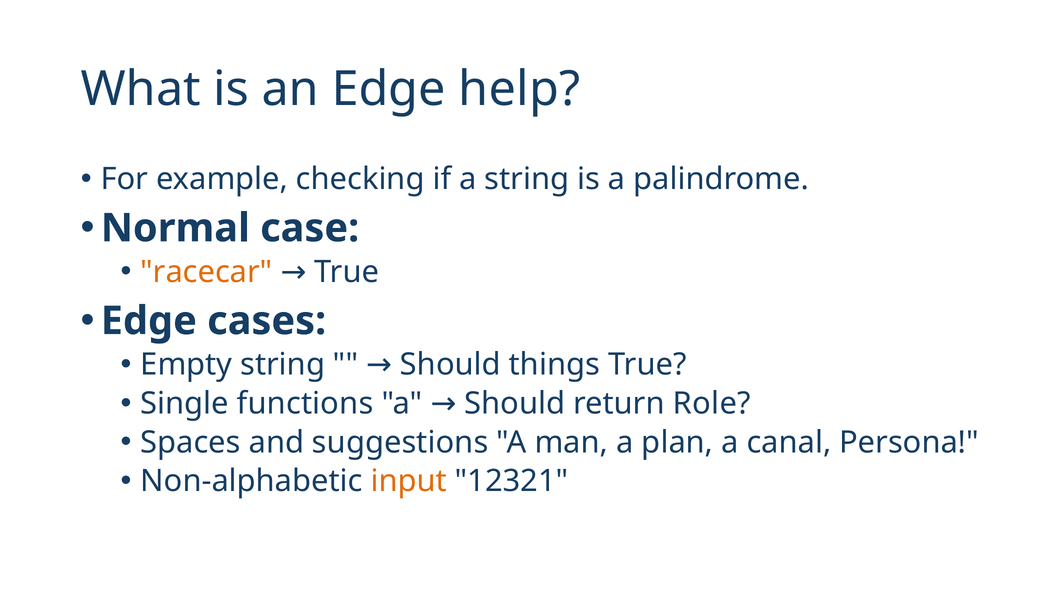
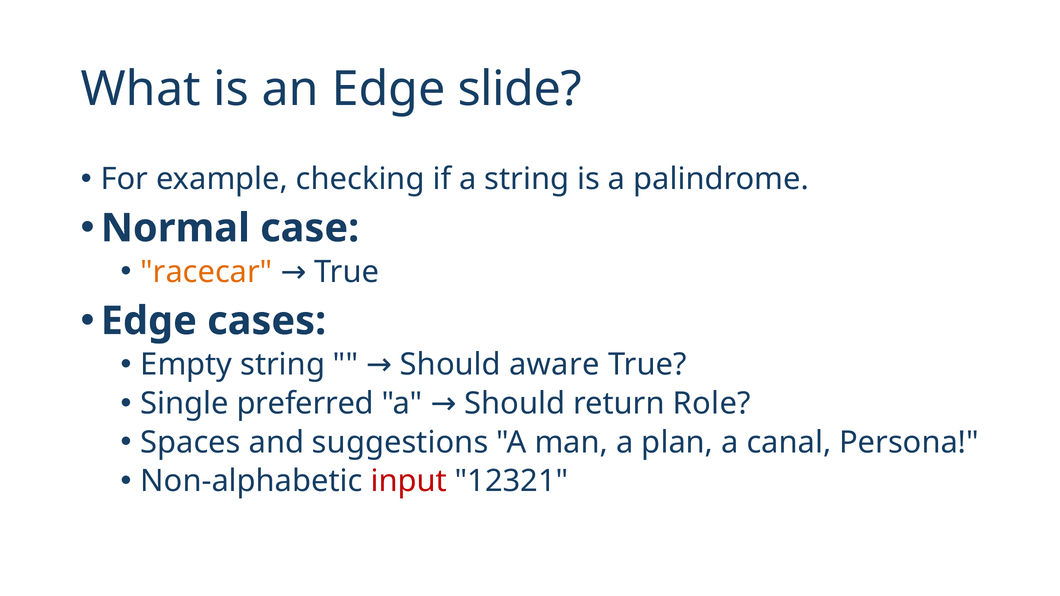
help: help -> slide (520, 89)
things: things -> aware (554, 365)
functions: functions -> preferred (305, 404)
input colour: orange -> red (409, 481)
